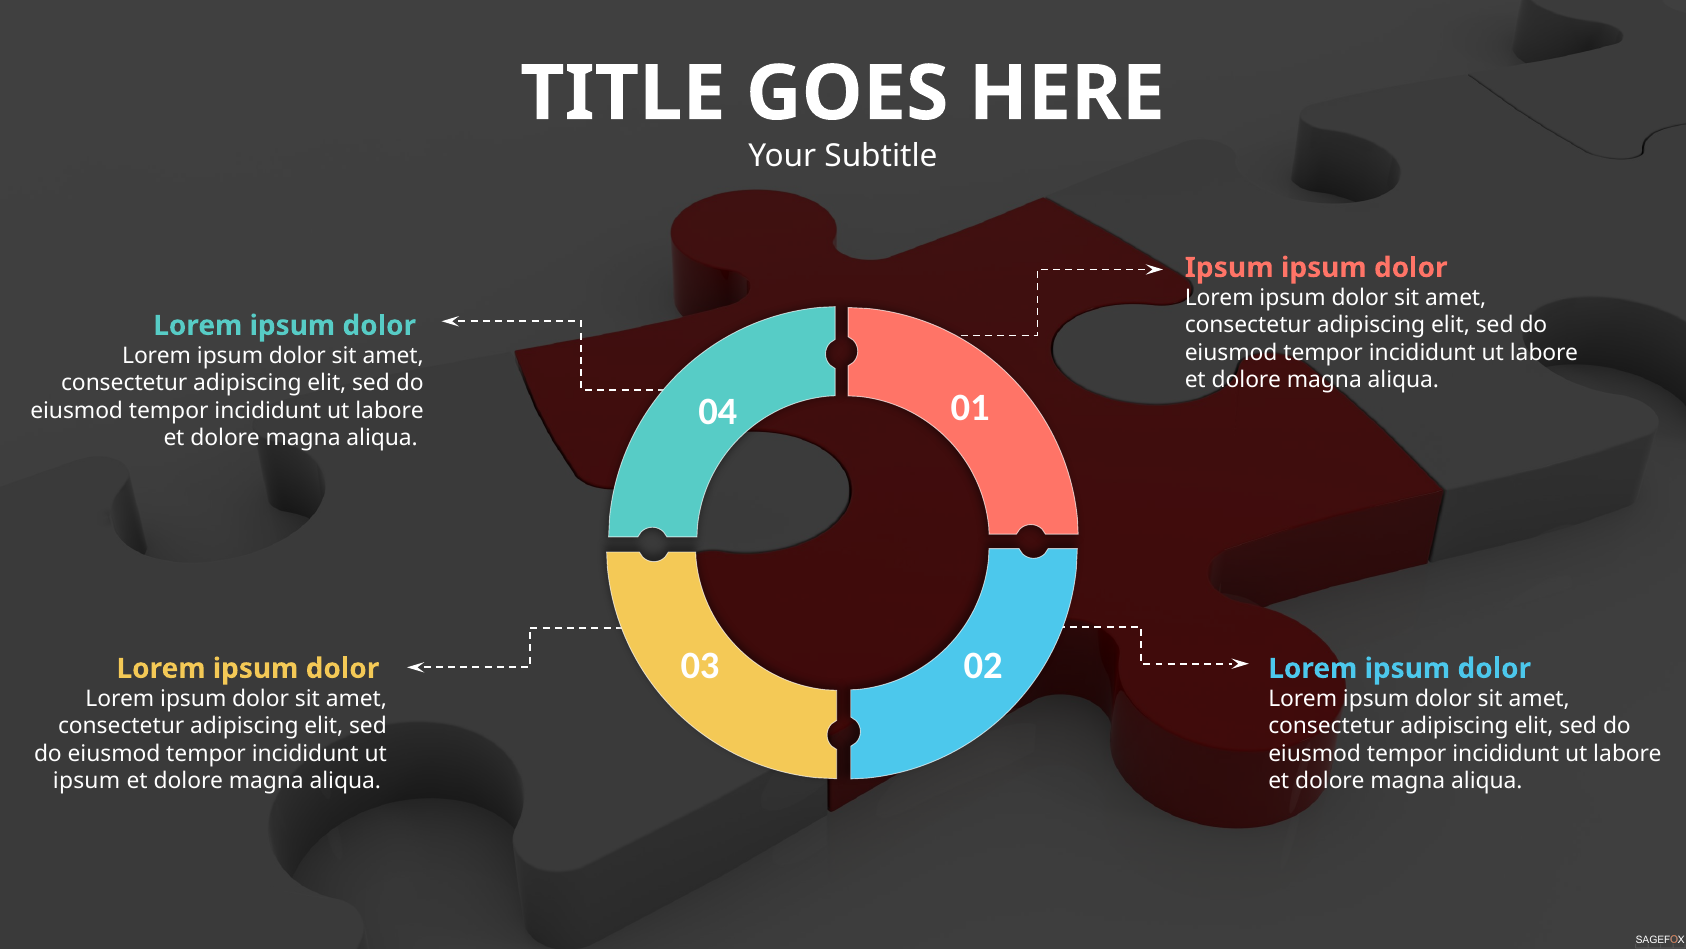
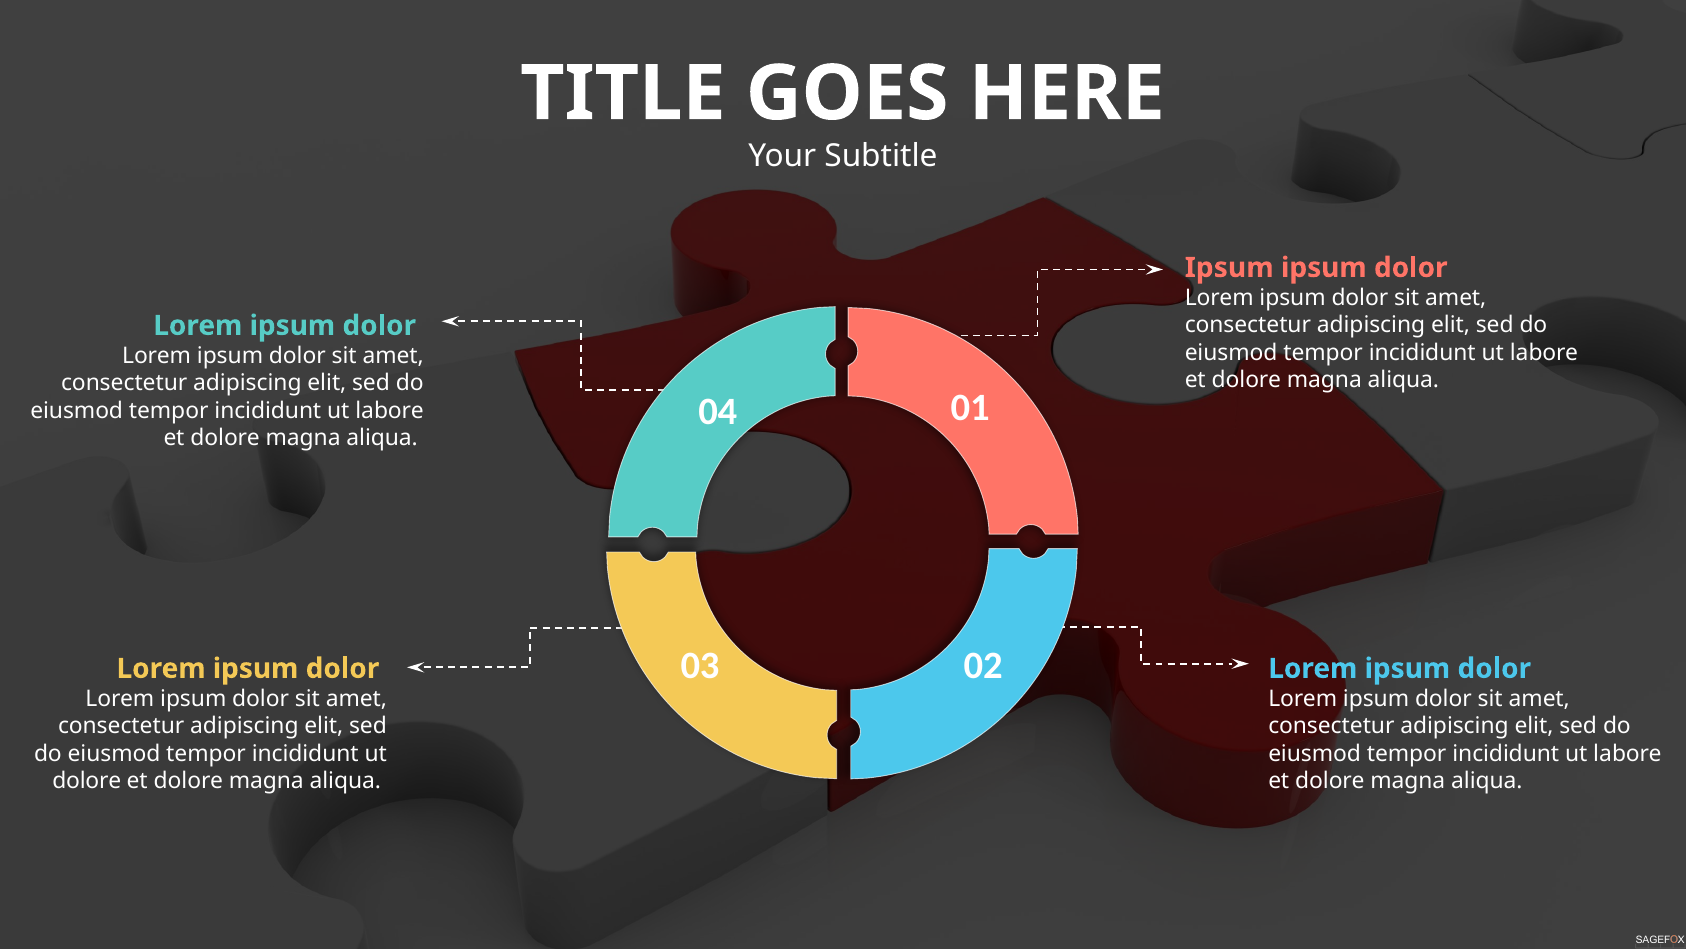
ipsum: ipsum -> dolore (87, 781)
